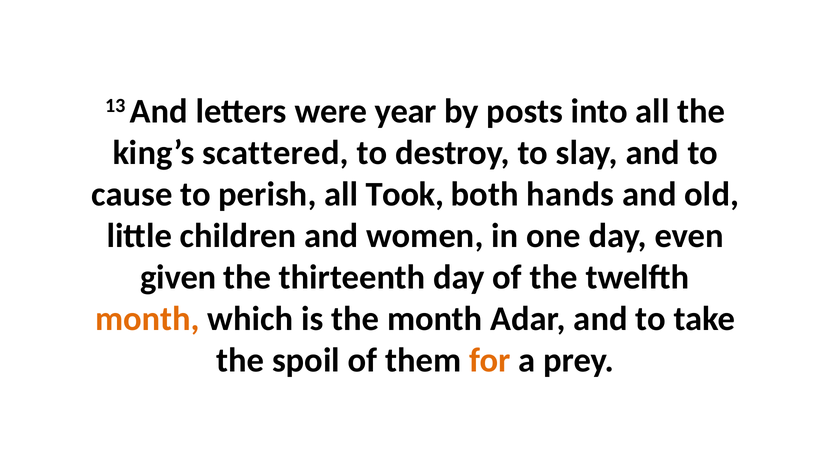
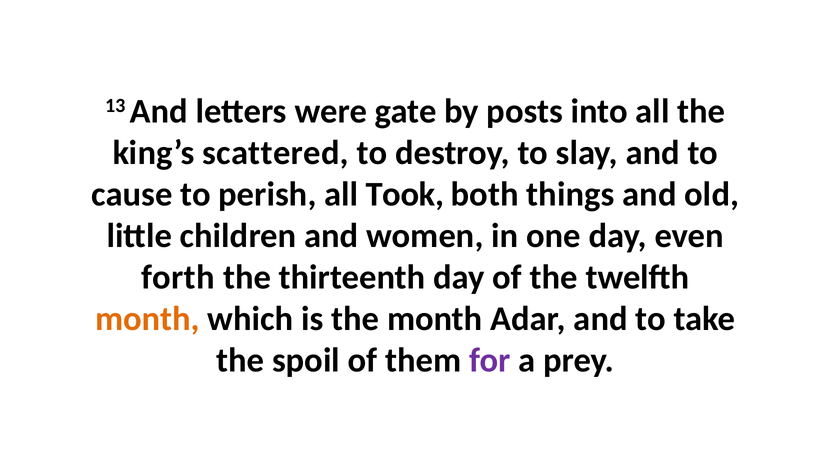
year: year -> gate (406, 111)
hands: hands -> things (570, 195)
given: given -> forth (178, 278)
for colour: orange -> purple (490, 361)
